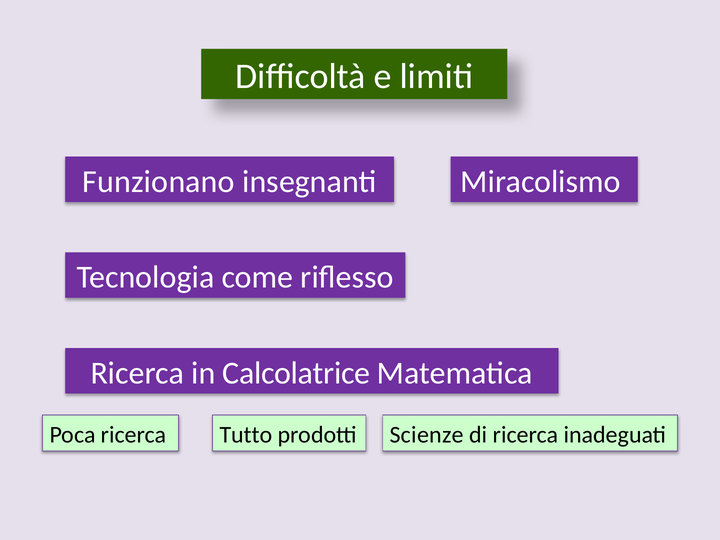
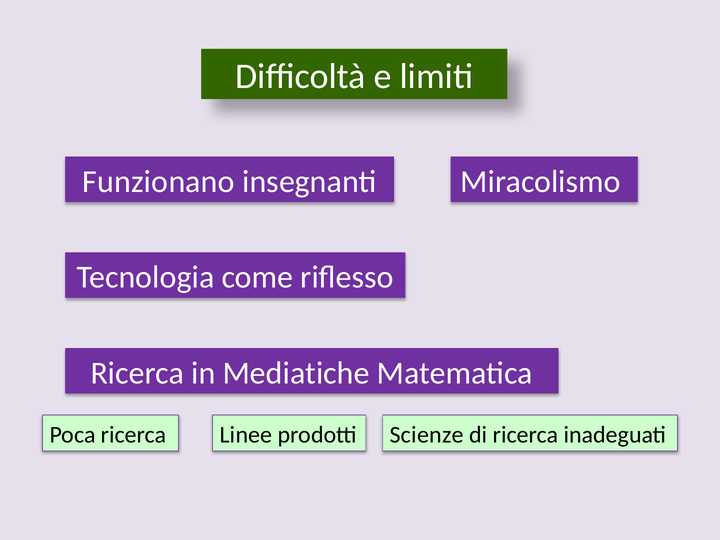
Calcolatrice: Calcolatrice -> Mediatiche (296, 373)
Tutto: Tutto -> Linee (246, 435)
